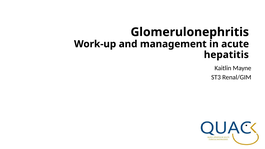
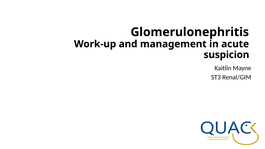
hepatitis: hepatitis -> suspicion (226, 55)
